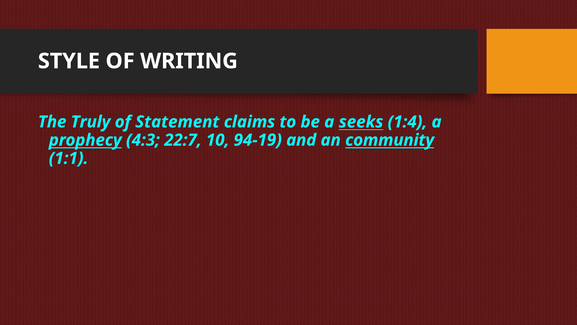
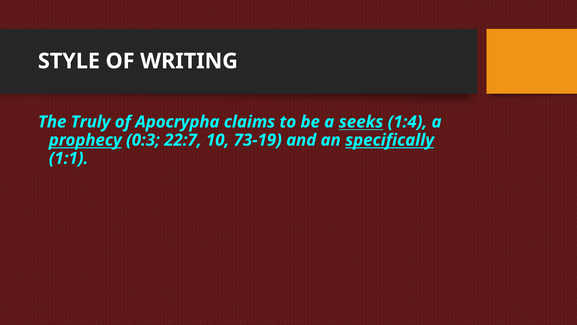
Statement: Statement -> Apocrypha (177, 122)
4:3: 4:3 -> 0:3 (143, 140)
94-19: 94-19 -> 73-19 (258, 140)
community: community -> specifically (390, 140)
